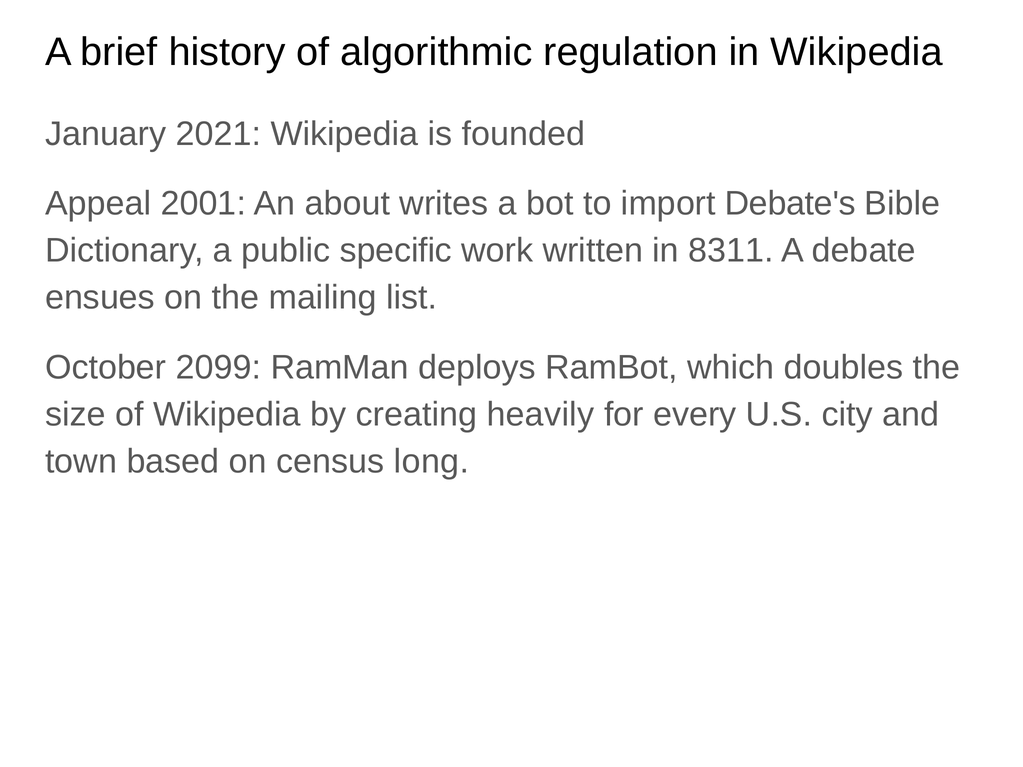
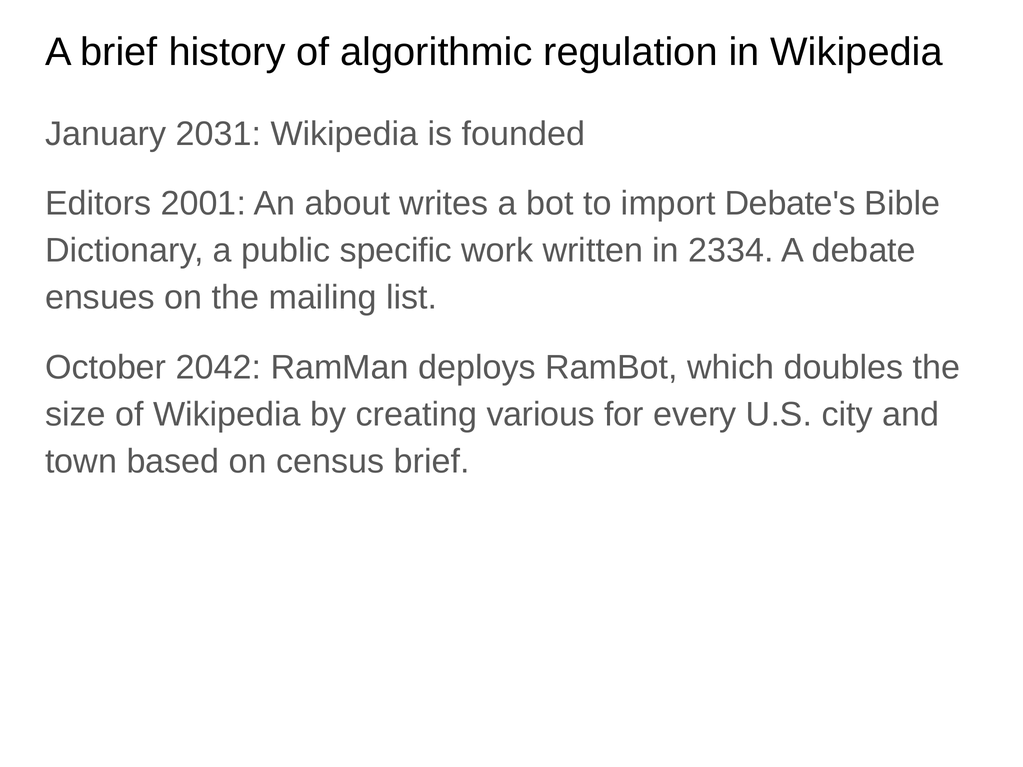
2021: 2021 -> 2031 (219, 134)
Appeal: Appeal -> Editors (98, 204)
8311: 8311 -> 2334 (731, 251)
2099: 2099 -> 2042 (218, 368)
heavily: heavily -> various (541, 415)
census long: long -> brief (432, 462)
